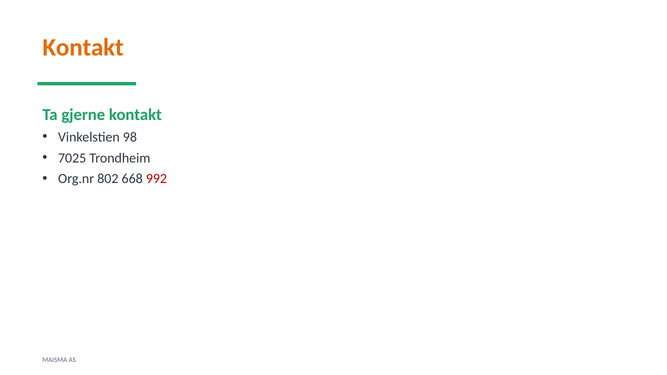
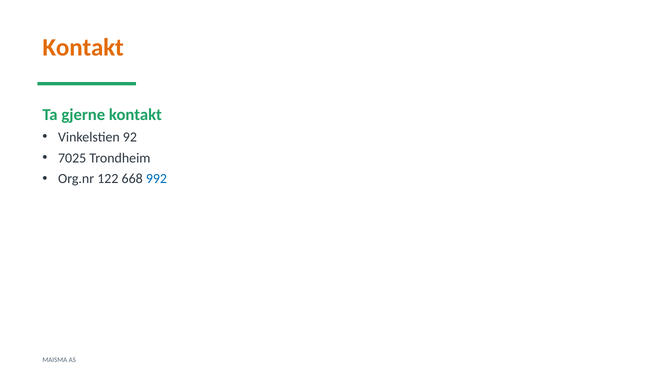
98: 98 -> 92 (130, 137)
802: 802 -> 122 (108, 179)
992 colour: red -> blue (156, 179)
